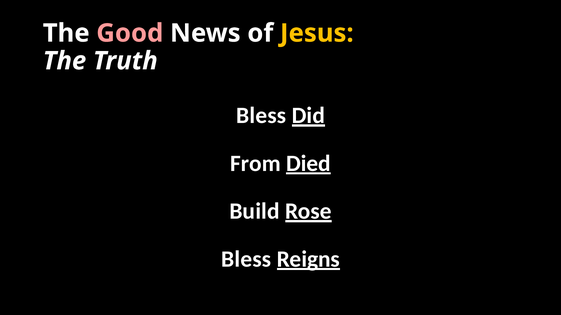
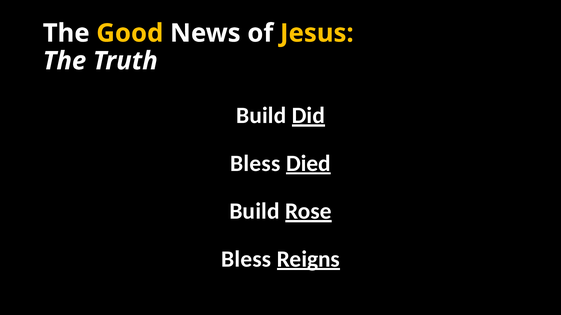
Good colour: pink -> yellow (130, 33)
Bless: Bless -> Build (261, 116)
From: From -> Bless (255, 164)
